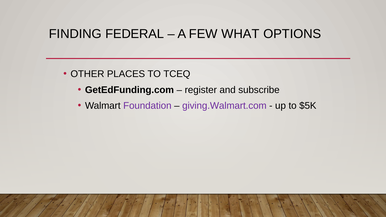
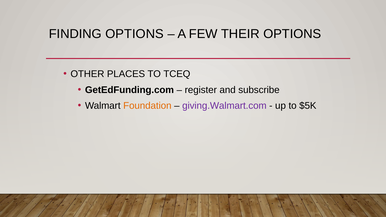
FINDING FEDERAL: FEDERAL -> OPTIONS (135, 34)
WHAT: WHAT -> THEIR (240, 34)
Foundation colour: purple -> orange (147, 106)
